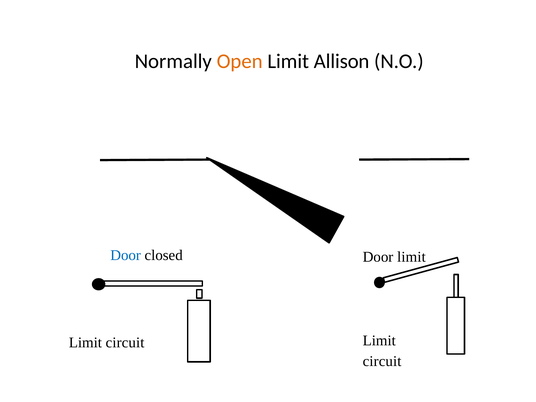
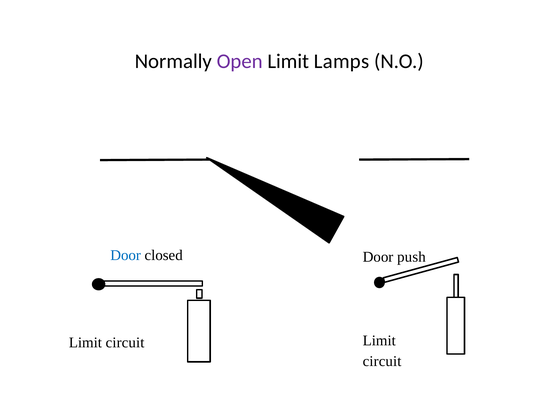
Open colour: orange -> purple (240, 61)
Allison: Allison -> Lamps (342, 61)
Door limit: limit -> push (411, 257)
